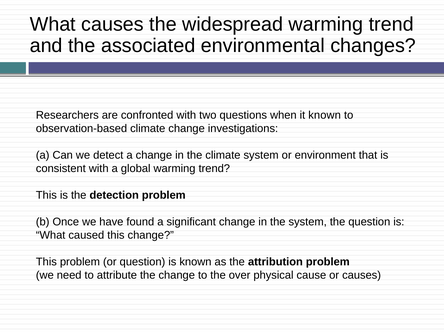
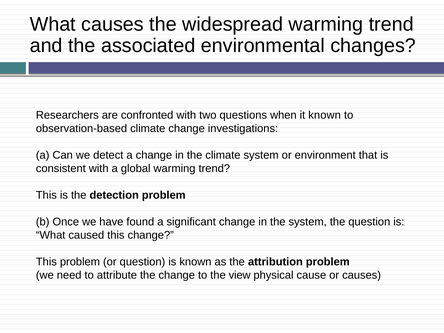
over: over -> view (240, 275)
